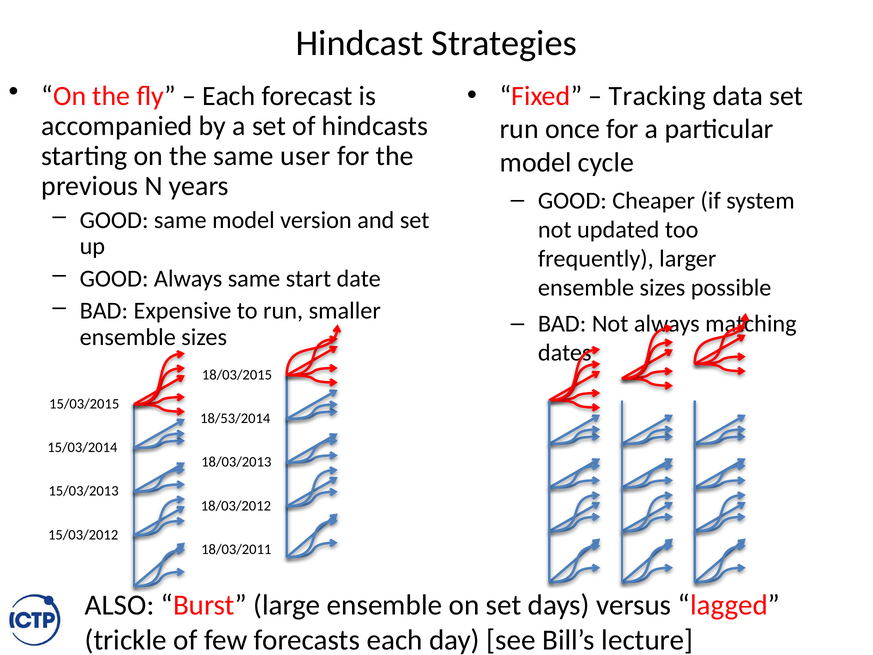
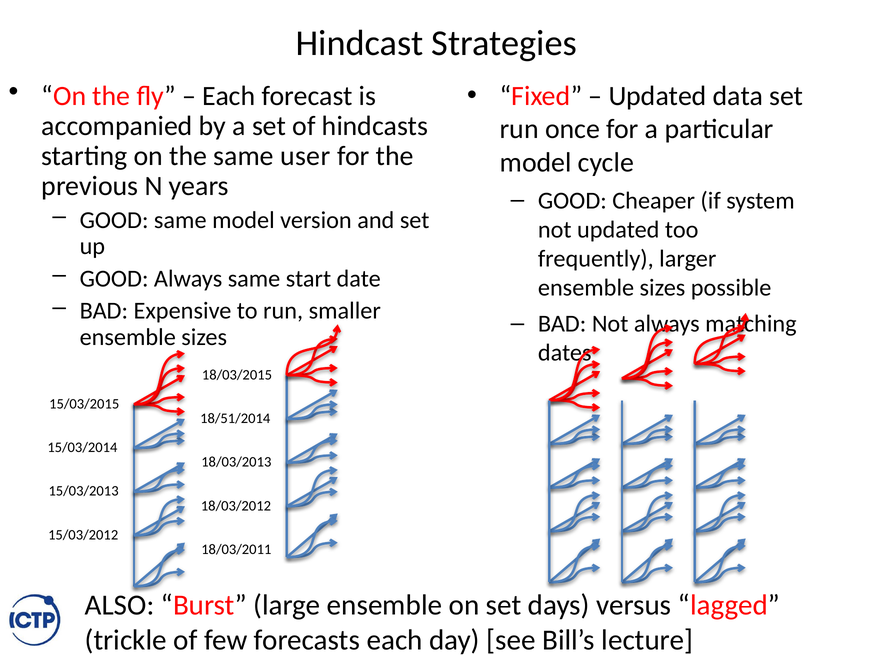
Tracking: Tracking -> Updated (658, 96)
18/53/2014: 18/53/2014 -> 18/51/2014 (235, 418)
